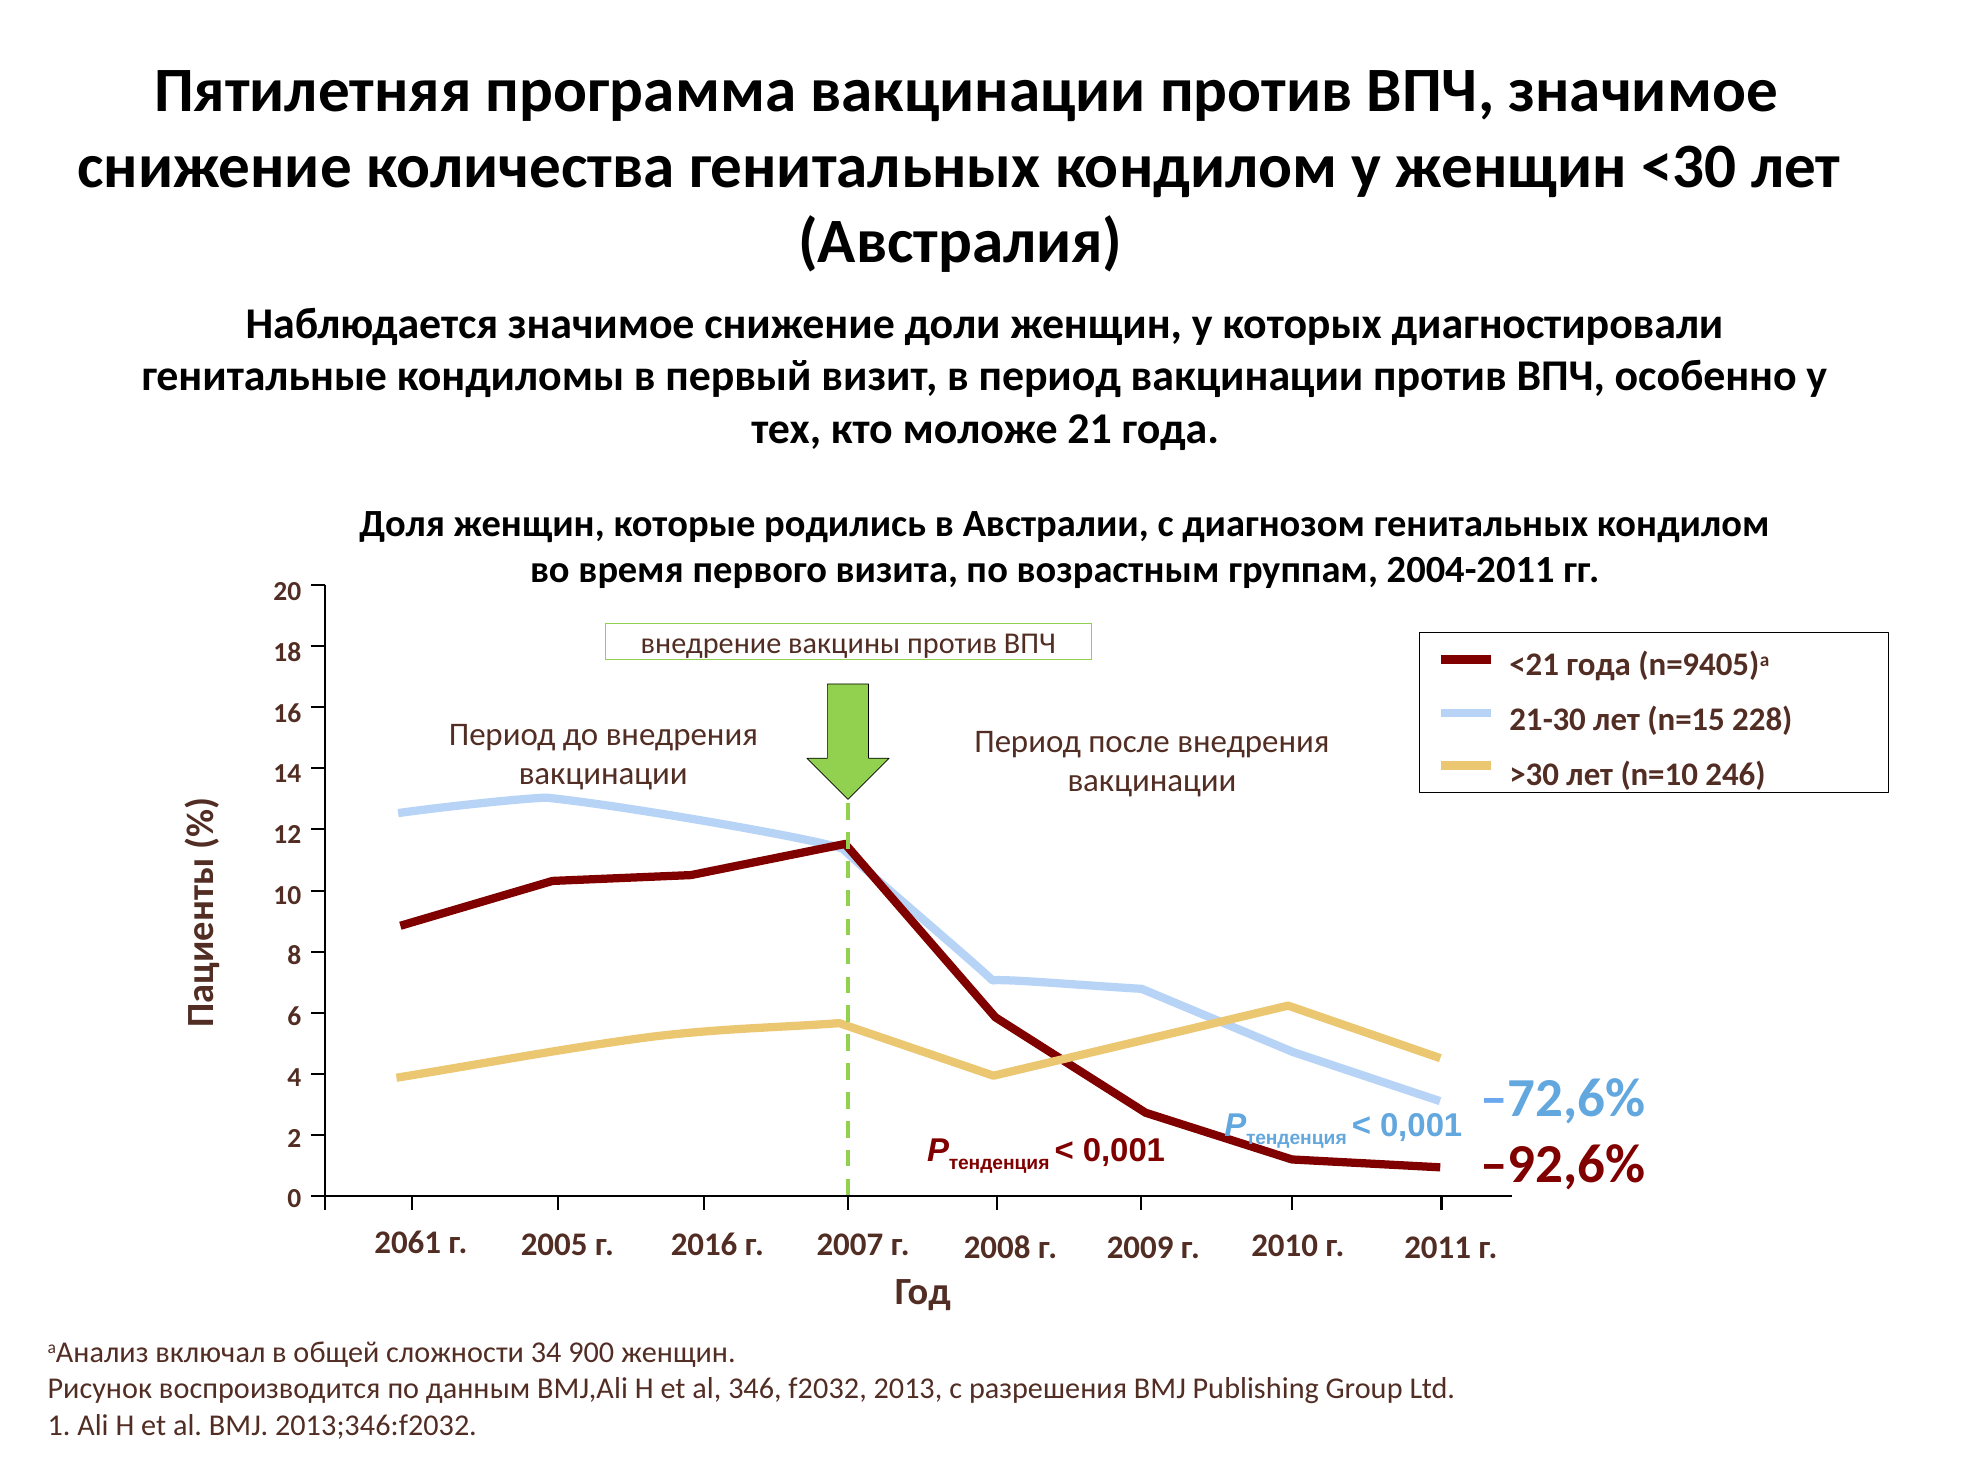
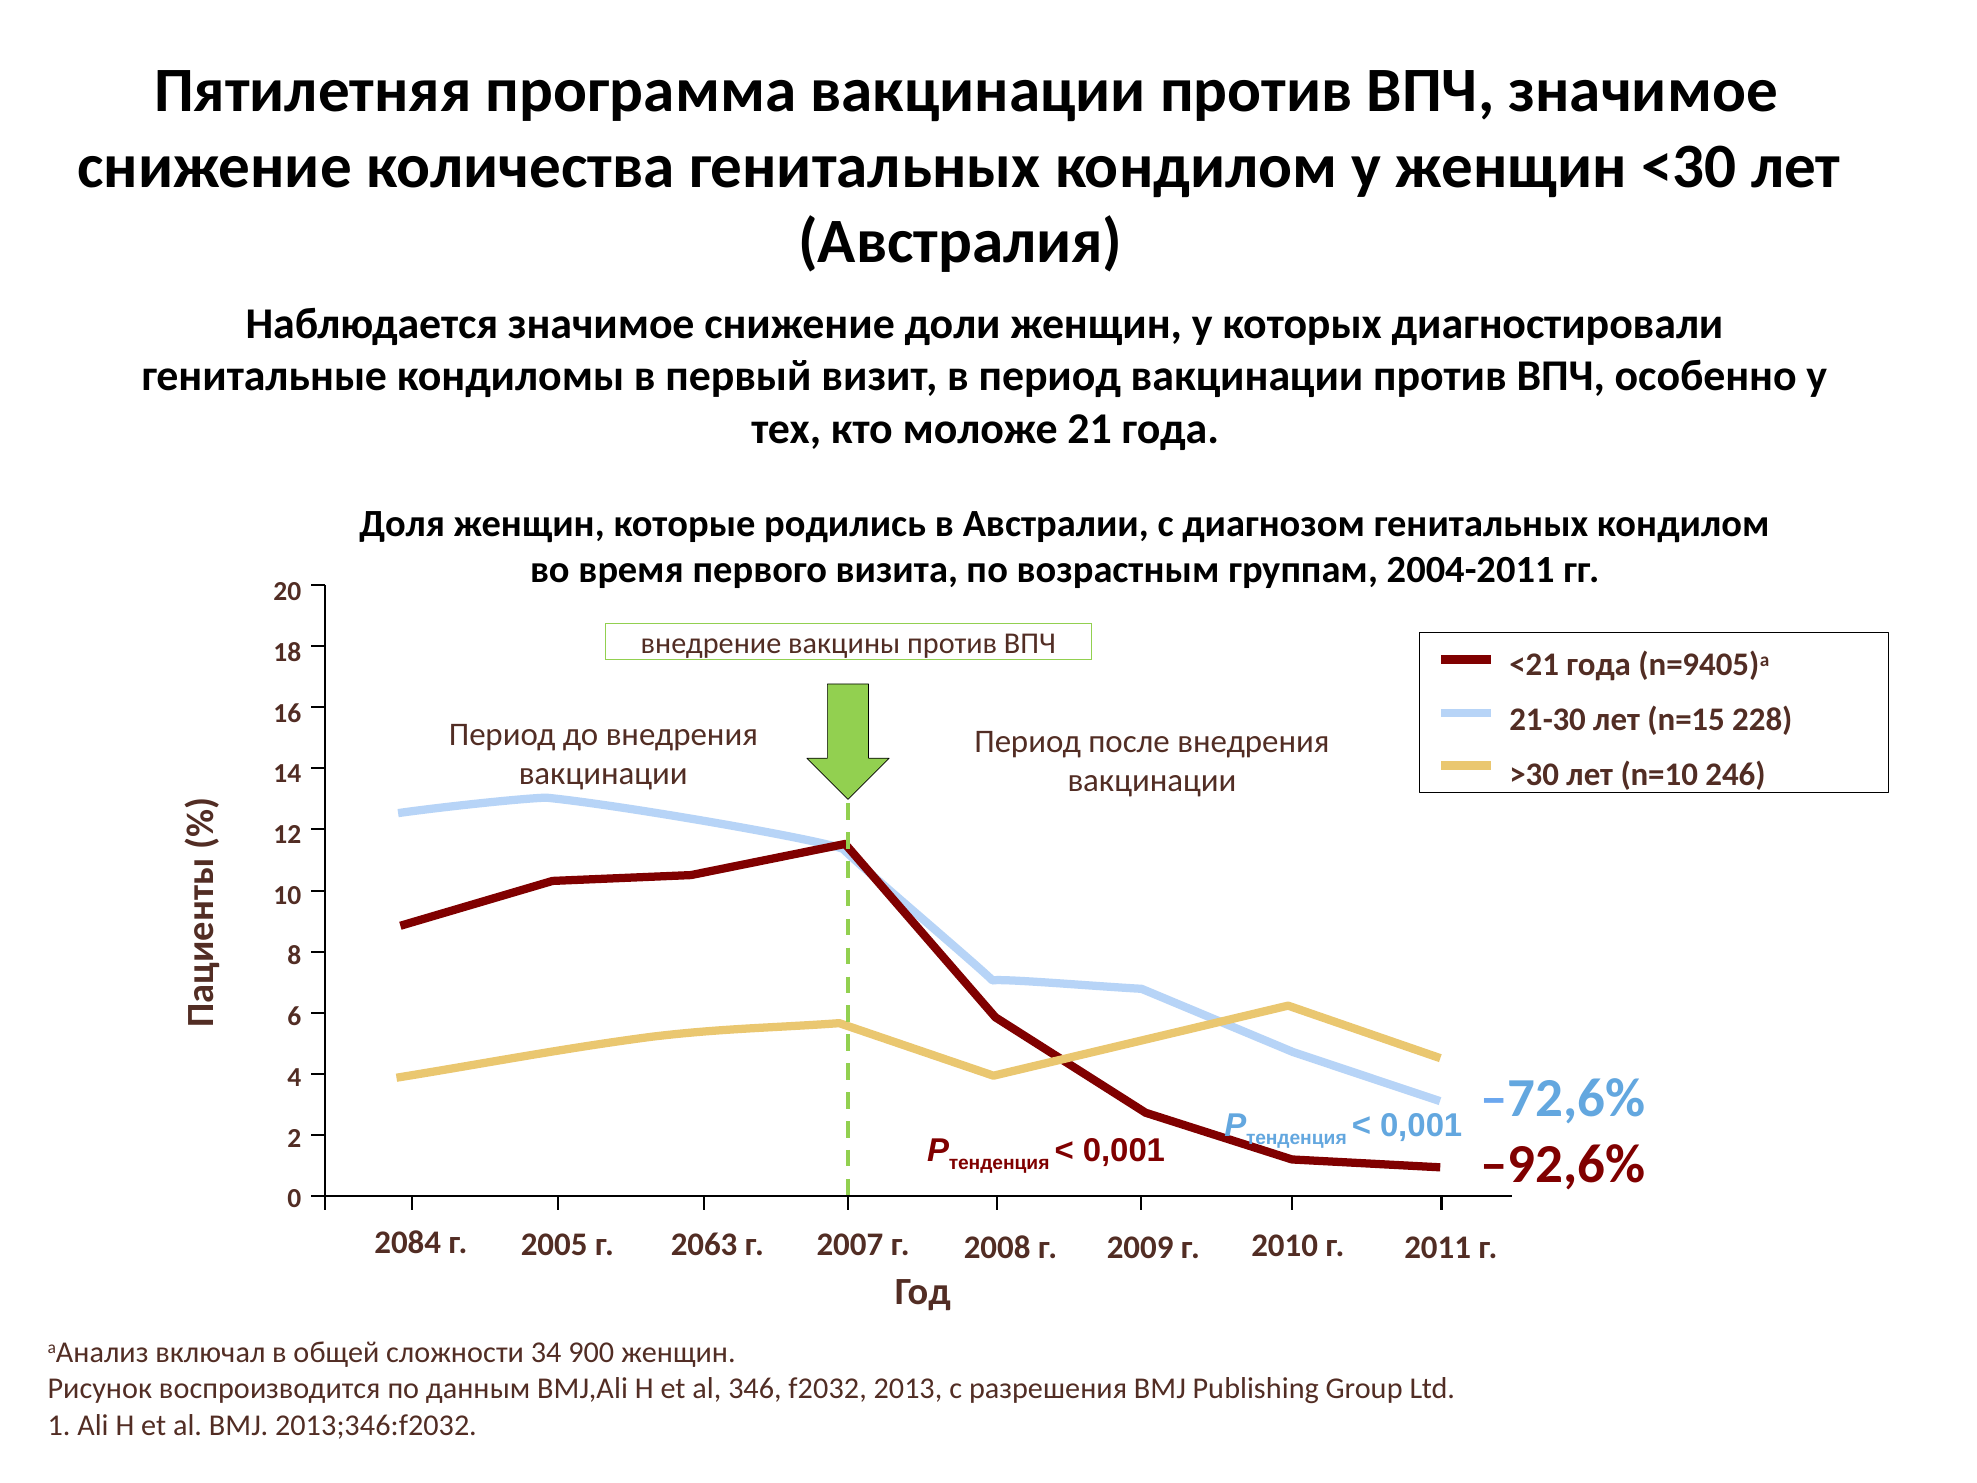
2061: 2061 -> 2084 (408, 1242)
2016: 2016 -> 2063 (704, 1245)
